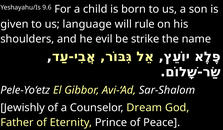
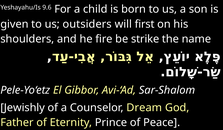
language: language -> outsiders (87, 24)
rule: rule -> first (145, 24)
evil: evil -> fire (104, 39)
